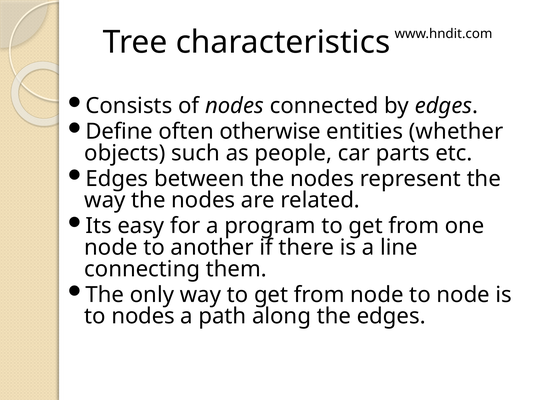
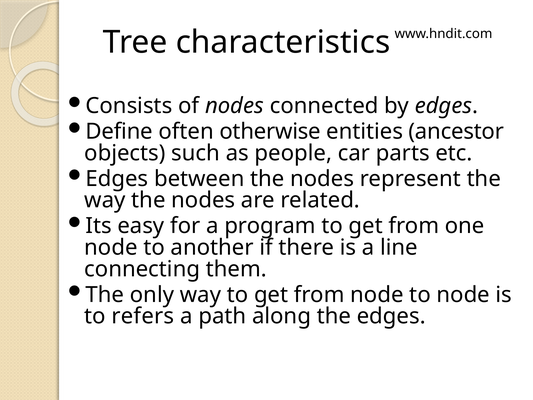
whether: whether -> ancestor (456, 131)
to nodes: nodes -> refers (143, 316)
